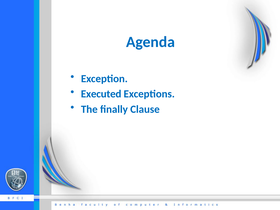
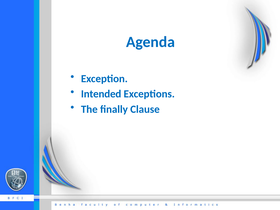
Executed: Executed -> Intended (101, 94)
